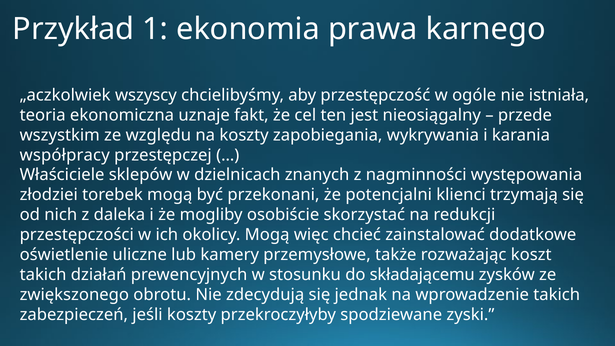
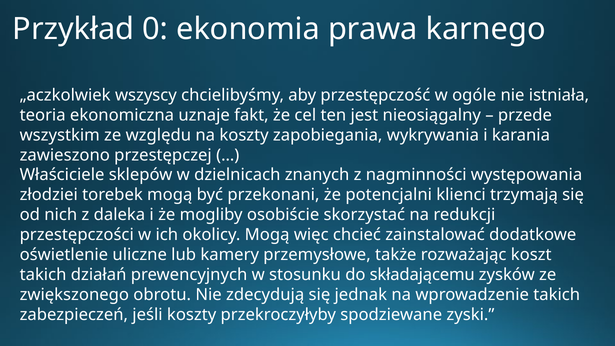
1: 1 -> 0 (155, 29)
współpracy: współpracy -> zawieszono (65, 155)
